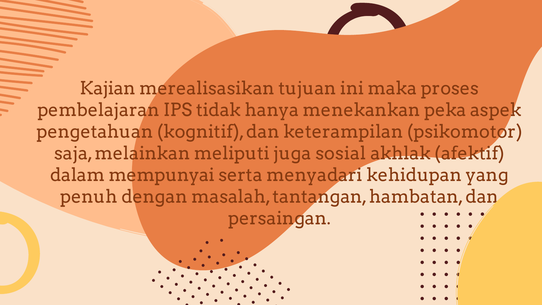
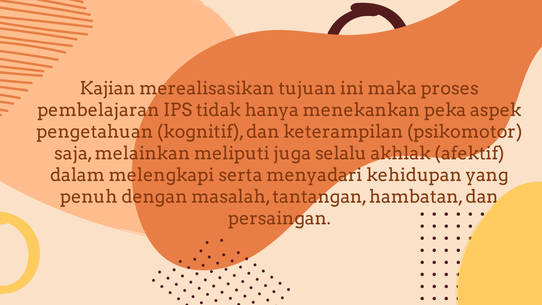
sosial: sosial -> selalu (341, 153)
mempunyai: mempunyai -> melengkapi (162, 175)
